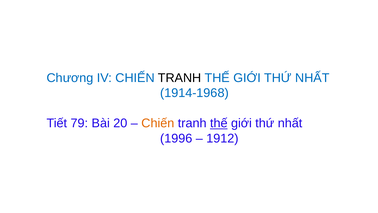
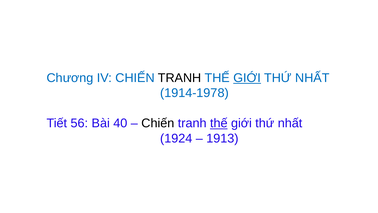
GIỚI underline: none -> present (247, 78)
1914-1968: 1914-1968 -> 1914-1978 (194, 93)
79: 79 -> 56 (79, 123)
20: 20 -> 40 (120, 123)
Chiến colour: orange -> black (158, 123)
1996: 1996 -> 1924 (176, 138)
1912: 1912 -> 1913 (222, 138)
